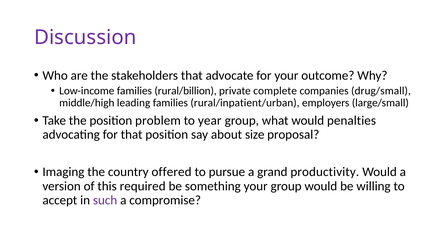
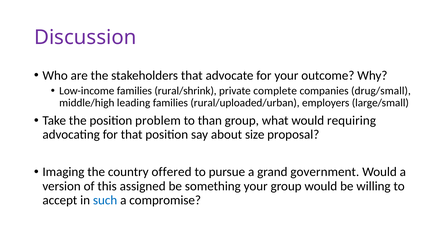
rural/billion: rural/billion -> rural/shrink (186, 91)
rural/inpatient/urban: rural/inpatient/urban -> rural/uploaded/urban (245, 103)
year: year -> than (210, 121)
penalties: penalties -> requiring (352, 121)
productivity: productivity -> government (325, 172)
required: required -> assigned (143, 186)
such colour: purple -> blue (105, 201)
